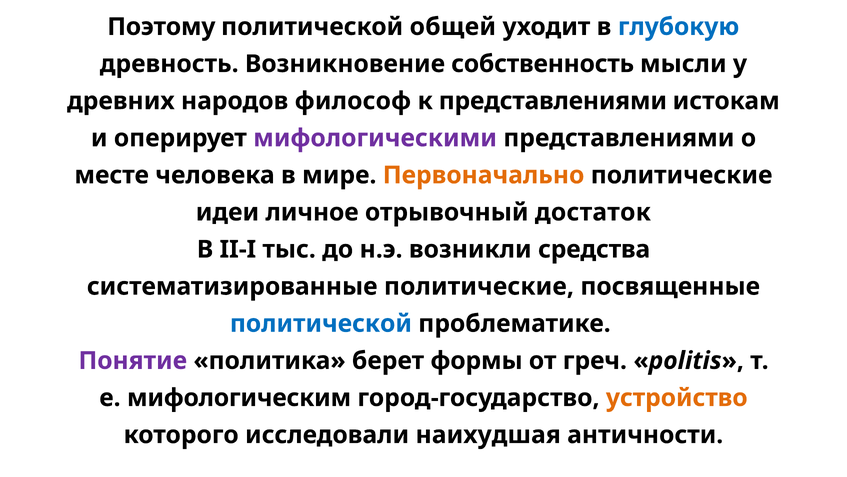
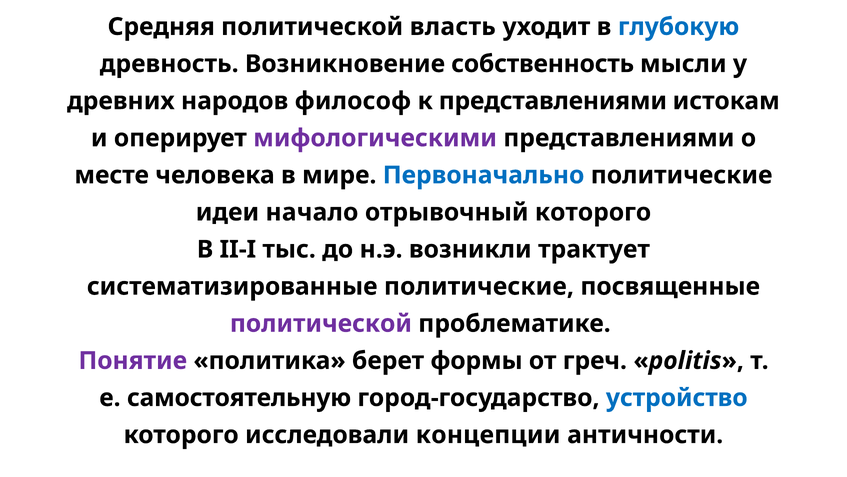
Поэтому: Поэтому -> Средняя (161, 27)
общей: общей -> власть (453, 27)
Первоначально colour: orange -> blue (484, 175)
личное: личное -> начало (312, 212)
отрывочный достаток: достаток -> которого (593, 212)
средства: средства -> трактует (594, 249)
политической colour: blue -> purple (321, 323)
мифологическим: мифологическим -> самостоятельную (239, 397)
устройство colour: orange -> blue (677, 397)
наихудшая: наихудшая -> концепции (488, 434)
